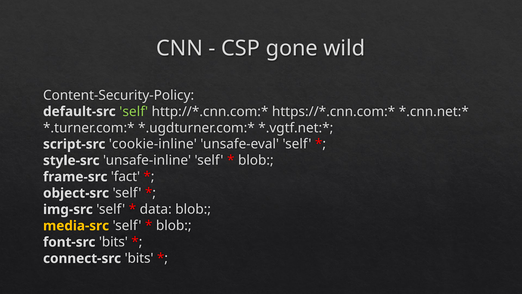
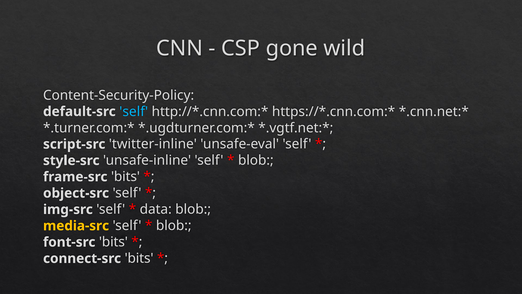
self colour: light green -> light blue (134, 111)
cookie-inline: cookie-inline -> twitter-inline (153, 144)
frame-src fact: fact -> bits (125, 177)
